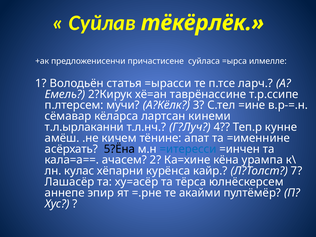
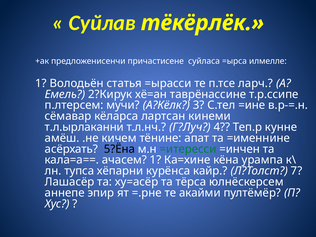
=итересси colour: blue -> green (188, 149)
ачасем 2: 2 -> 1 (155, 160)
кулас: кулас -> тупса (79, 171)
